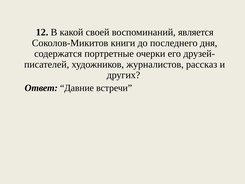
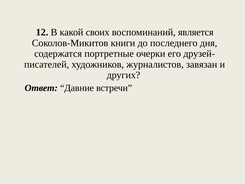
своей: своей -> своих (98, 32)
рассказ: рассказ -> завязан (202, 64)
